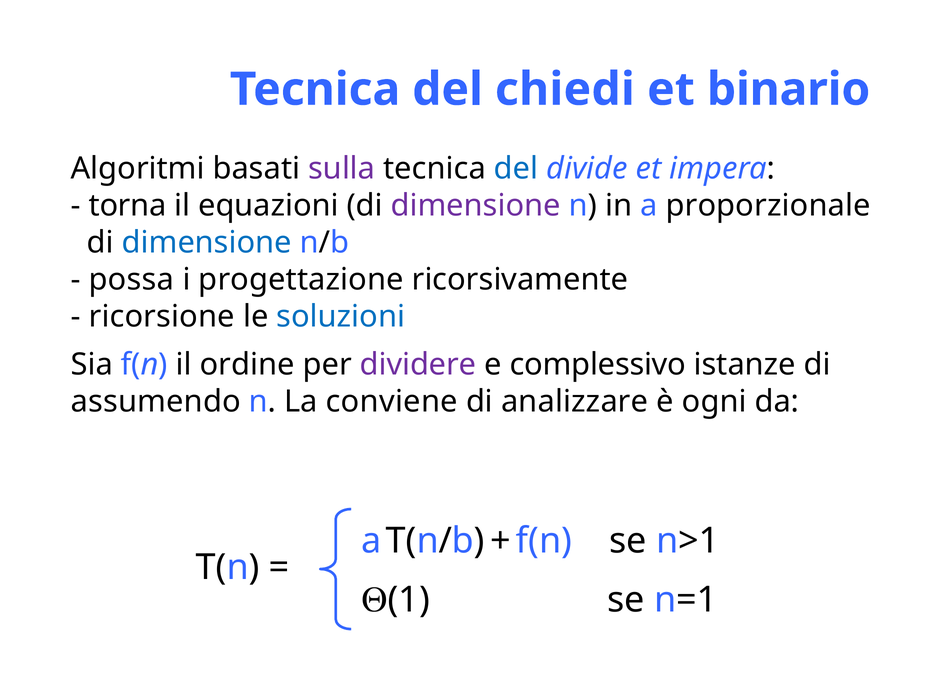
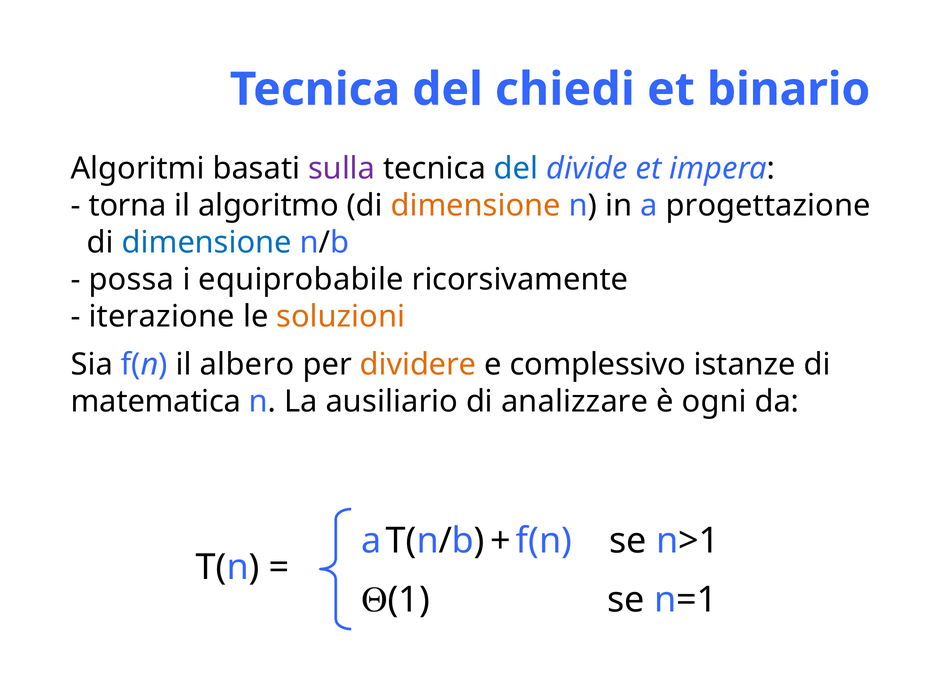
equazioni: equazioni -> algoritmo (268, 206)
dimensione colour: purple -> orange (476, 206)
proporzionale: proporzionale -> progettazione (768, 206)
progettazione: progettazione -> equiprobabile (301, 280)
ricorsione: ricorsione -> iterazione (162, 317)
soluzioni colour: blue -> orange (341, 317)
ordine: ordine -> albero (247, 365)
dividere colour: purple -> orange (418, 365)
assumendo: assumendo -> matematica (156, 402)
conviene: conviene -> ausiliario (392, 402)
